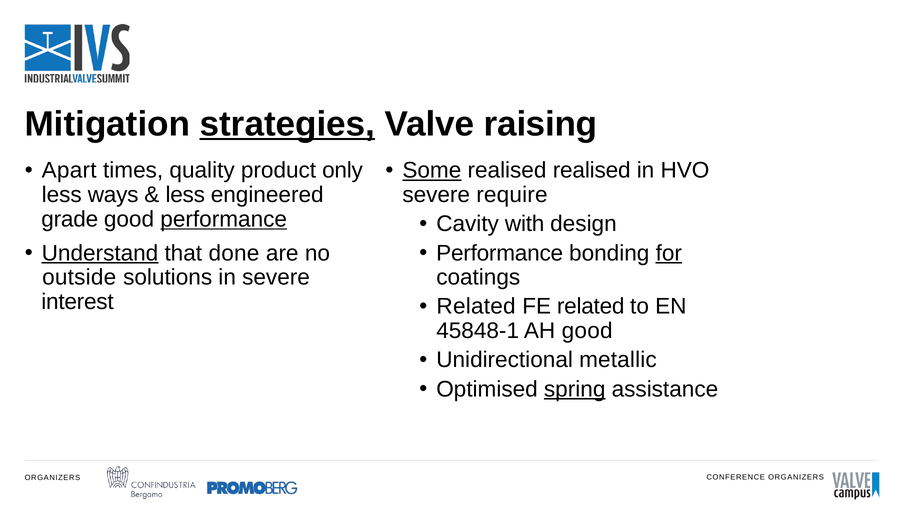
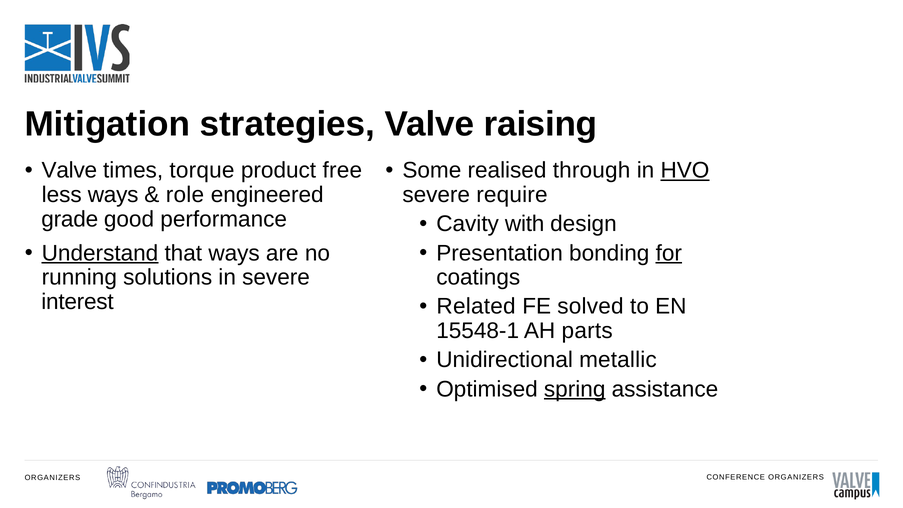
strategies underline: present -> none (287, 124)
Apart: Apart -> Valve (69, 170)
quality: quality -> torque (202, 170)
only: only -> free (342, 170)
Some underline: present -> none (432, 170)
realised realised: realised -> through (592, 170)
HVO underline: none -> present (685, 170)
less: less -> role (185, 195)
performance underline: present -> none (224, 219)
that done: done -> ways (234, 253)
Performance: Performance -> Presentation (500, 253)
outside: outside -> running (79, 277)
FE related: related -> solved (590, 307)
45848-1: 45848-1 -> 15548-1 (478, 331)
AH good: good -> parts (587, 331)
